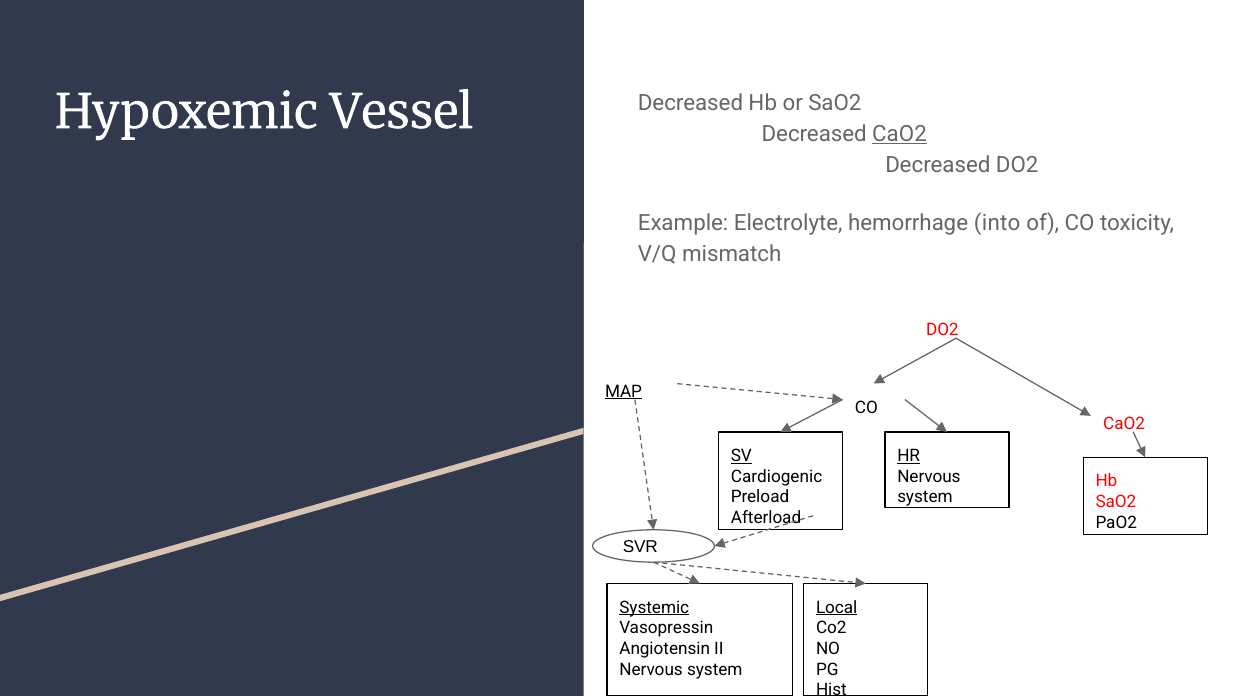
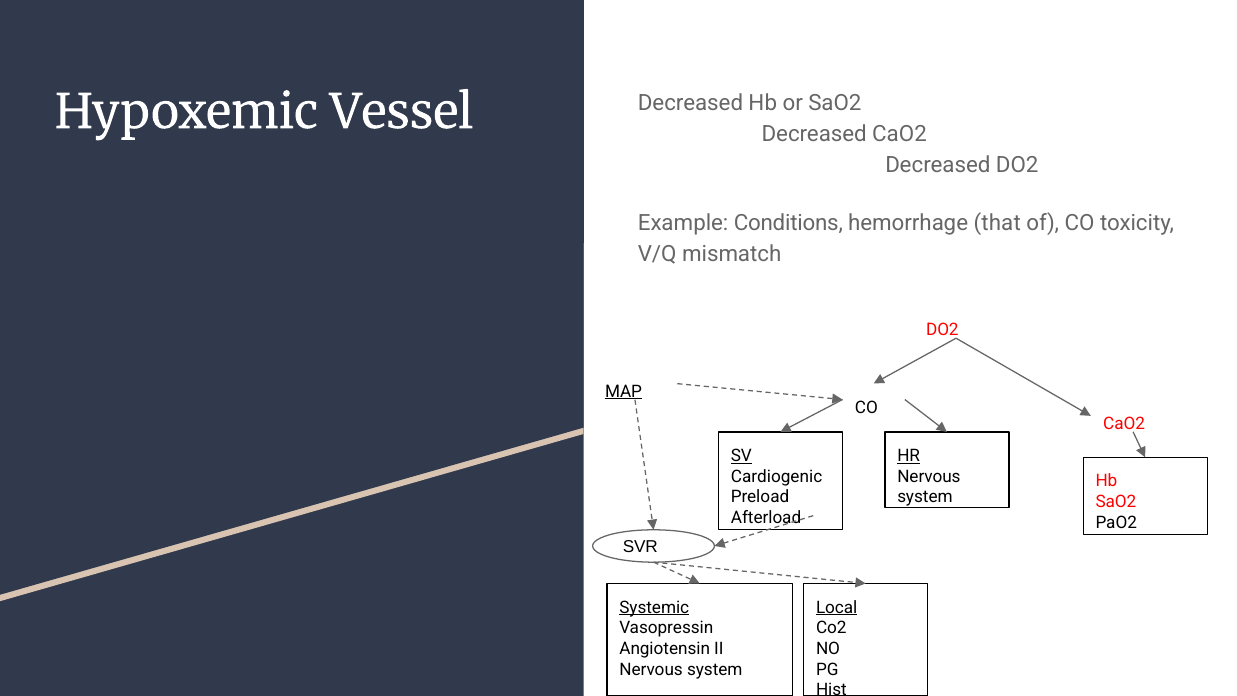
CaO2 underline: present -> none (900, 134)
Electrolyte: Electrolyte -> Conditions (788, 223)
into: into -> that (997, 223)
